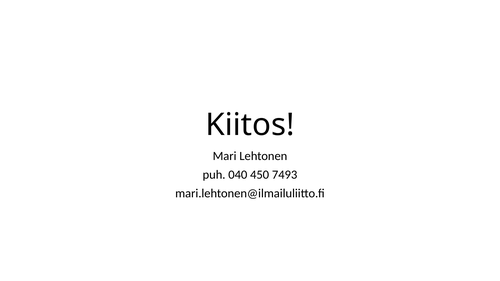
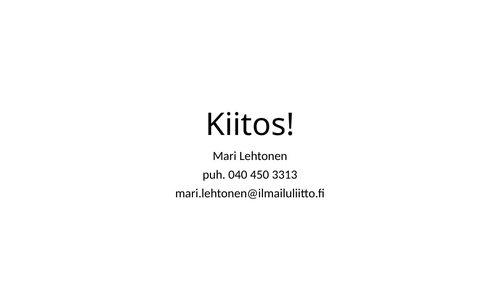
7493: 7493 -> 3313 (285, 175)
